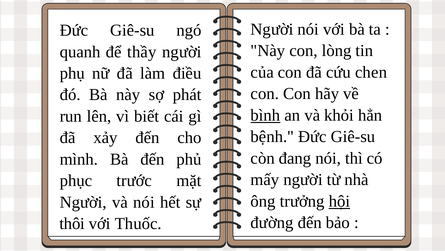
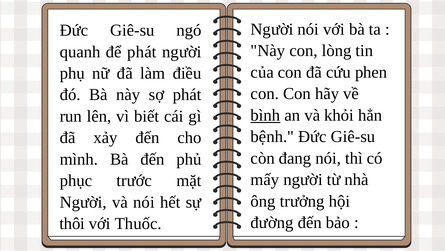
để thầy: thầy -> phát (142, 52)
chen: chen -> phen (371, 72)
hội underline: present -> none (339, 201)
